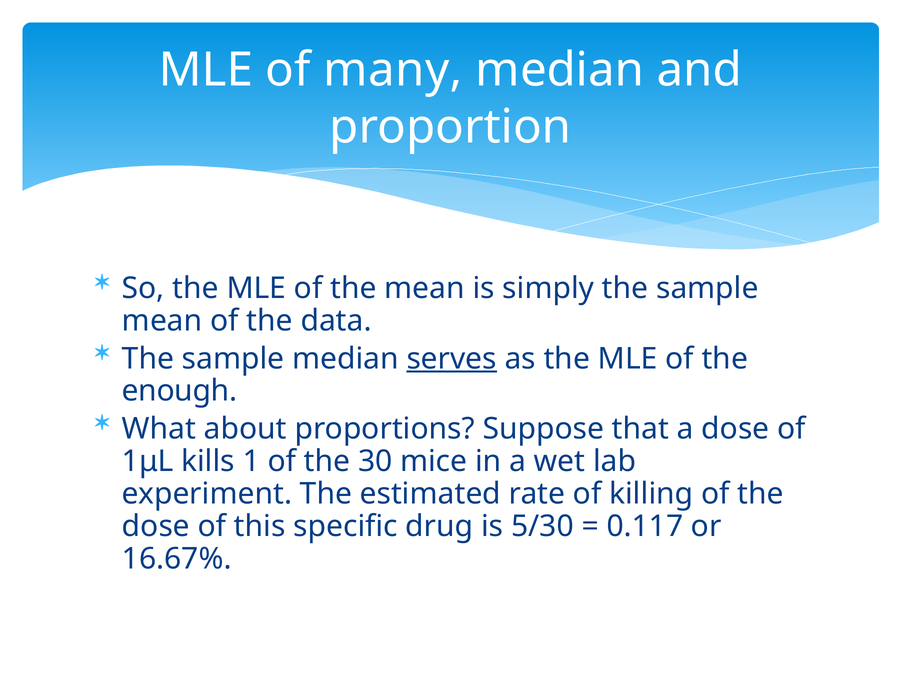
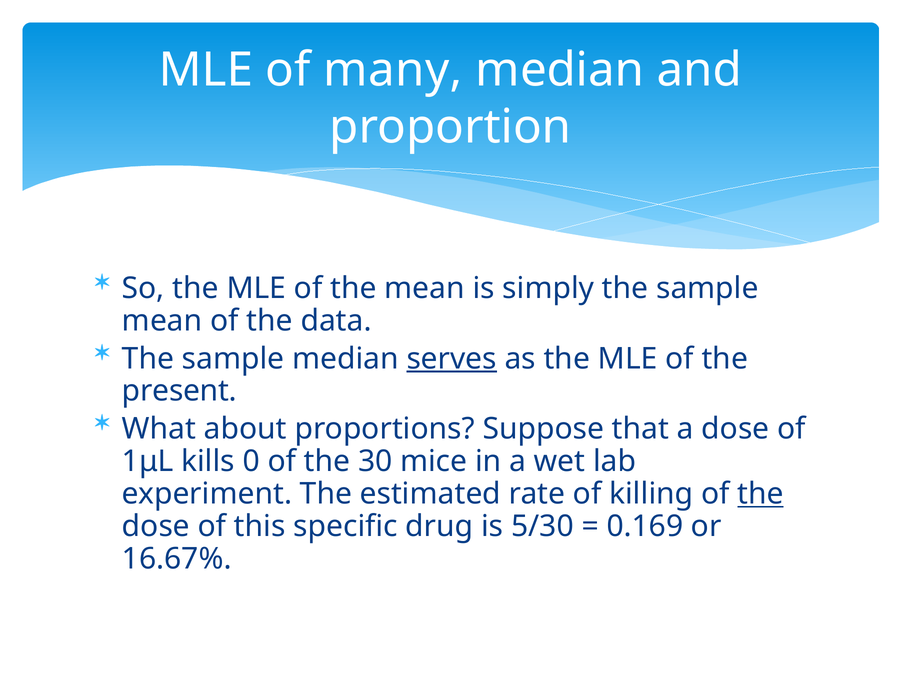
enough: enough -> present (179, 391)
1: 1 -> 0 (251, 461)
the underline: none -> present (761, 494)
0.117: 0.117 -> 0.169 (645, 526)
